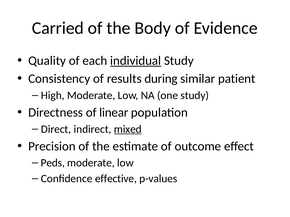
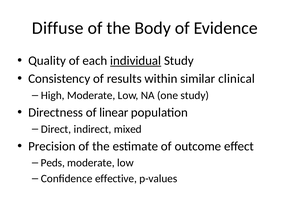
Carried: Carried -> Diffuse (58, 28)
during: during -> within (161, 79)
patient: patient -> clinical (237, 79)
mixed underline: present -> none (128, 129)
